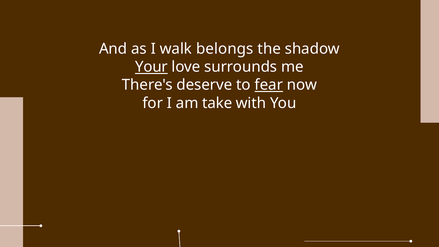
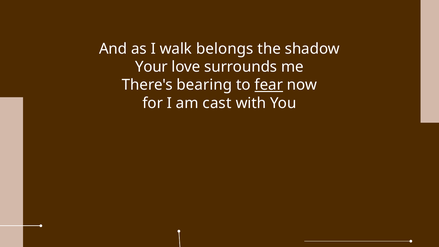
Your underline: present -> none (151, 67)
deserve: deserve -> bearing (204, 85)
take: take -> cast (217, 103)
